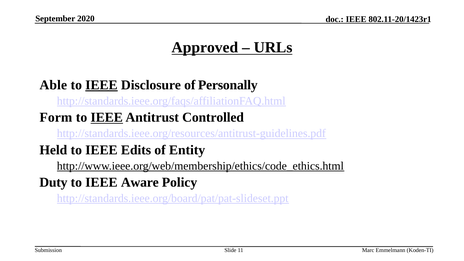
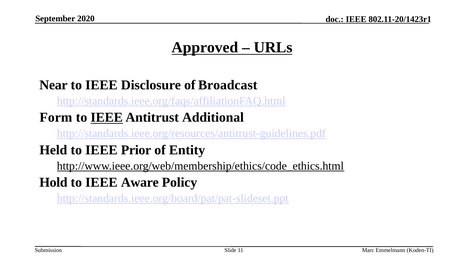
Able: Able -> Near (53, 85)
IEEE underline: present -> none (101, 85)
Personally: Personally -> Broadcast (228, 85)
Controlled: Controlled -> Additional (213, 117)
Edits: Edits -> Prior (136, 150)
Duty: Duty -> Hold (53, 182)
